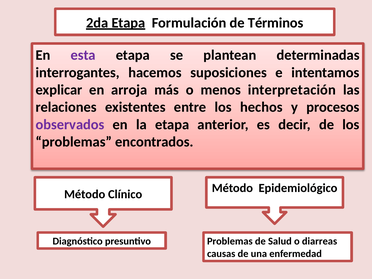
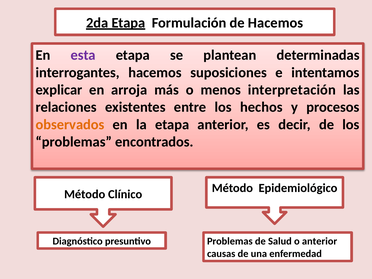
de Términos: Términos -> Hacemos (276, 23)
observados colour: purple -> orange (70, 125)
o diarreas: diarreas -> anterior (320, 241)
